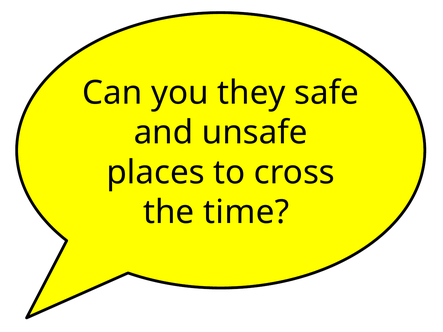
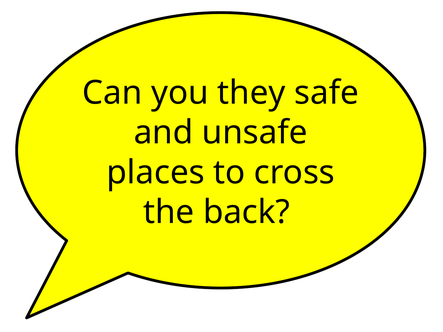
time: time -> back (246, 213)
